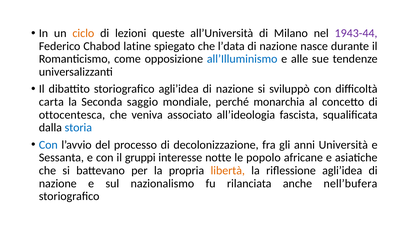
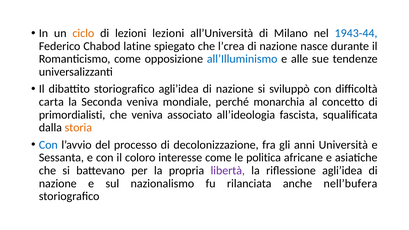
lezioni queste: queste -> lezioni (168, 33)
1943-44 colour: purple -> blue (356, 33)
l’data: l’data -> l’crea (231, 46)
Seconda saggio: saggio -> veniva (142, 102)
ottocentesca: ottocentesca -> primordialisti (72, 115)
storia colour: blue -> orange (78, 128)
gruppi: gruppi -> coloro (140, 158)
interesse notte: notte -> come (218, 158)
popolo: popolo -> politica (264, 158)
libertà colour: orange -> purple (228, 171)
